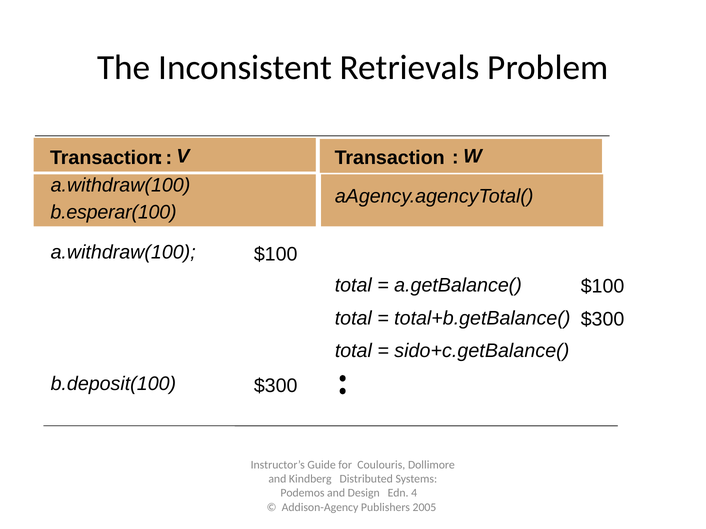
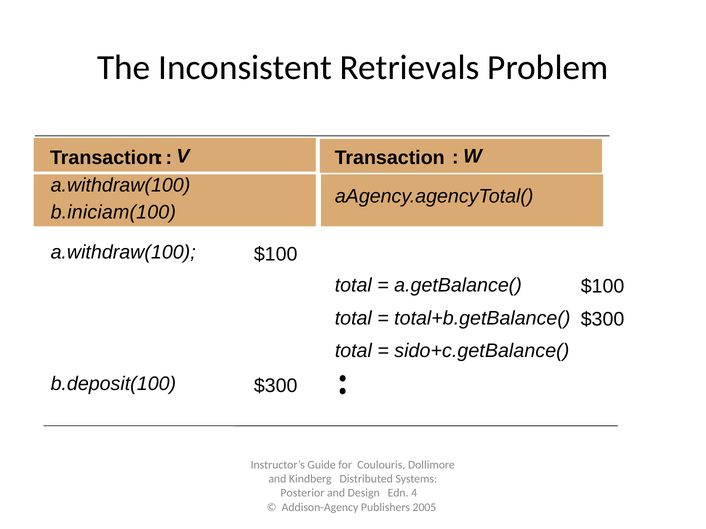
b.esperar(100: b.esperar(100 -> b.iniciam(100 (113, 212)
Podemos: Podemos -> Posterior (302, 493)
